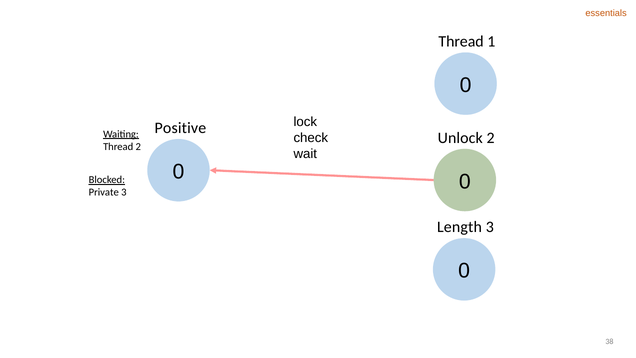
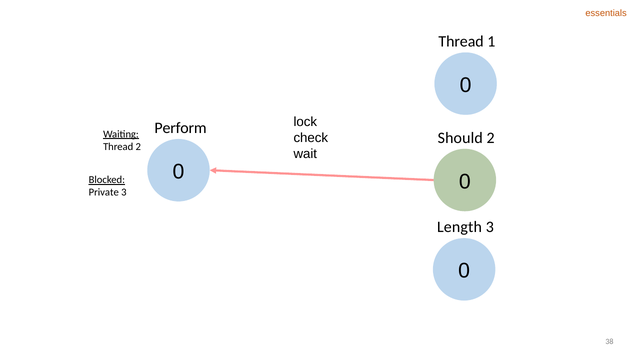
Positive: Positive -> Perform (181, 128)
Unlock: Unlock -> Should (460, 138)
